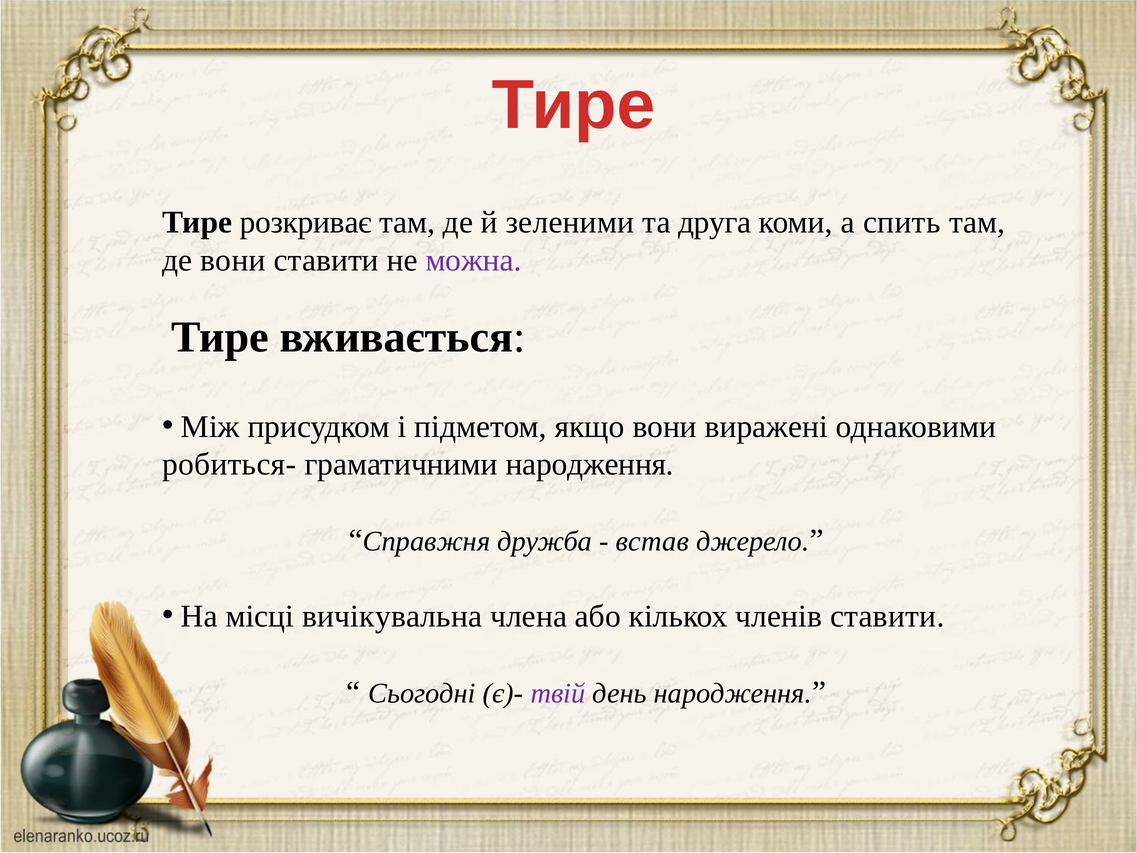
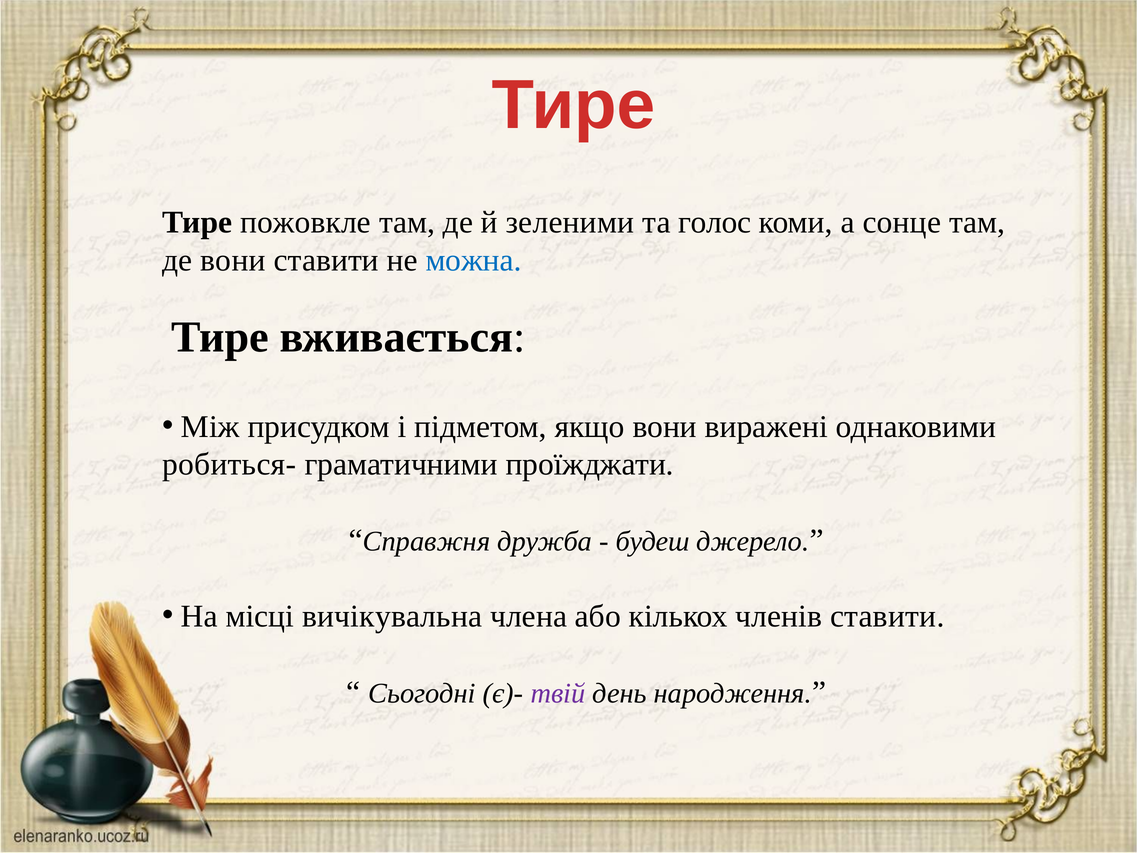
розкриває: розкриває -> пожовкле (306, 222)
друга: друга -> голос (715, 222)
спить: спить -> сонце (902, 222)
можна colour: purple -> blue (473, 260)
граматичними народження: народження -> проїжджати (590, 464)
встав: встав -> будеш (653, 541)
